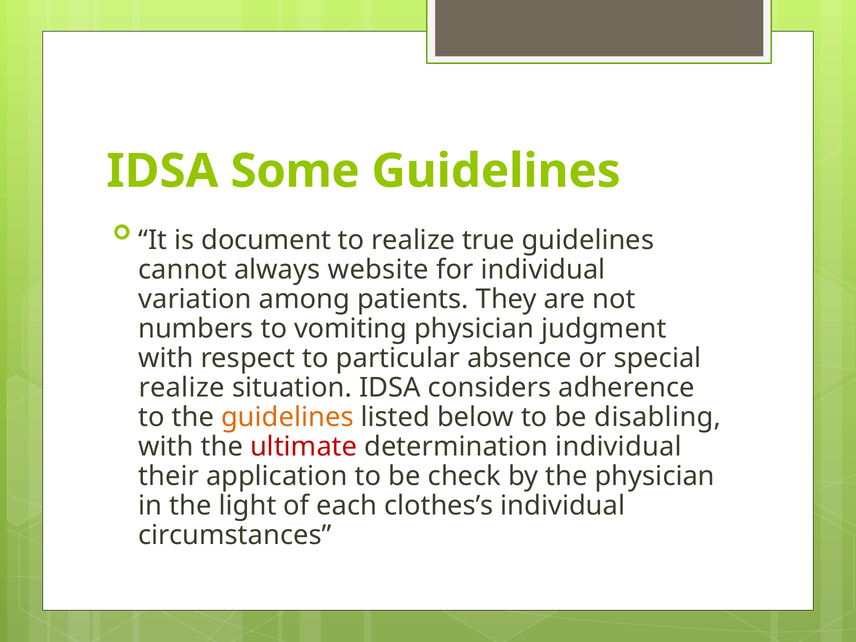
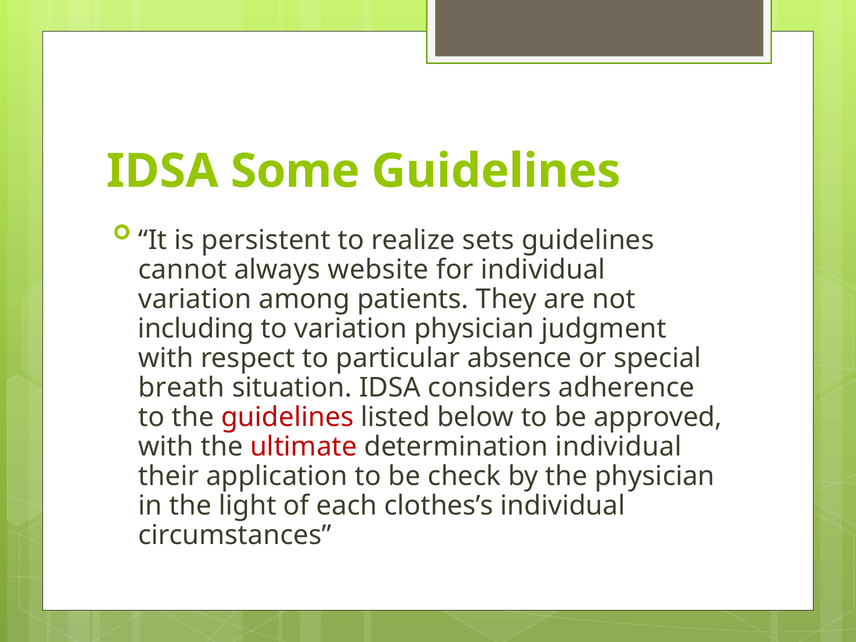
document: document -> persistent (266, 240)
true: true -> sets (488, 240)
numbers: numbers -> including (196, 329)
to vomiting: vomiting -> variation (351, 329)
realize: realize -> breath (182, 388)
guidelines colour: orange -> red (287, 417)
disabling: disabling -> approved (658, 417)
